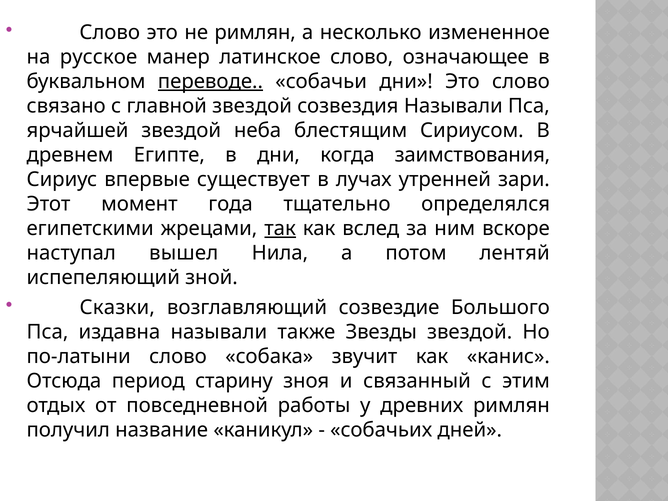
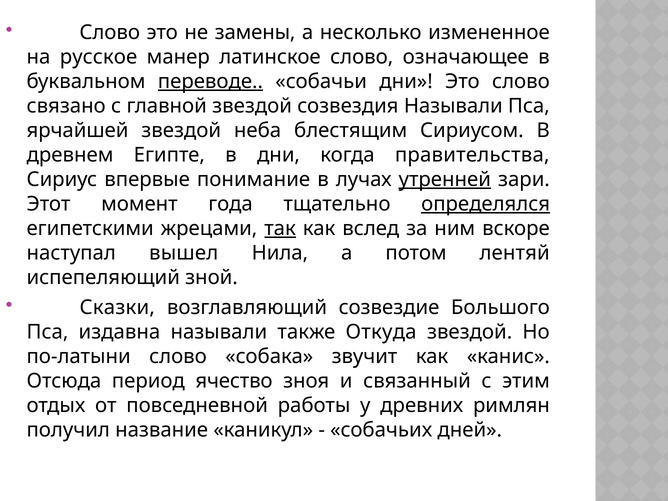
не римлян: римлян -> замены (255, 33)
заимствования: заимствования -> правительства (472, 155)
существует: существует -> понимание (254, 180)
утренней underline: none -> present (445, 180)
определялся underline: none -> present (486, 204)
Звезды: Звезды -> Откуда (381, 332)
старину: старину -> ячество (234, 381)
